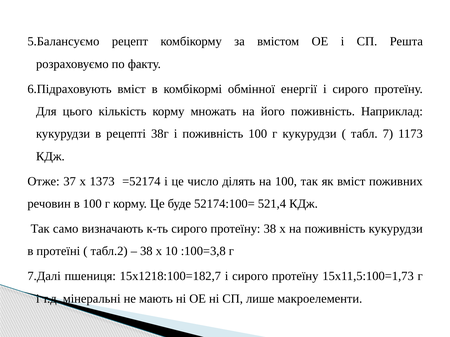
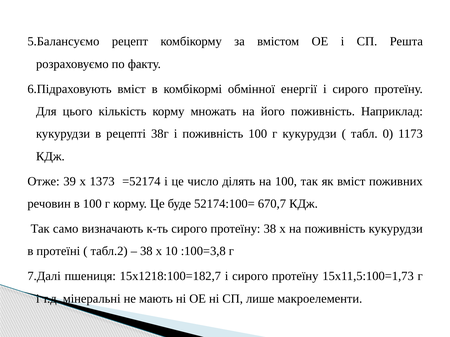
7: 7 -> 0 (388, 134)
37: 37 -> 39 (70, 182)
521,4: 521,4 -> 670,7 (272, 204)
